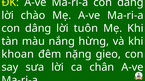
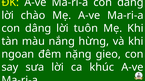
khoan: khoan -> ngoan (18, 55)
chân: chân -> khúc (102, 68)
